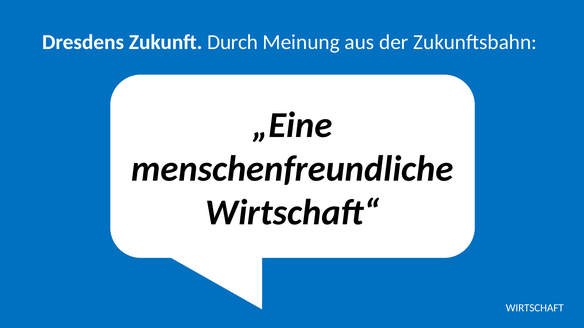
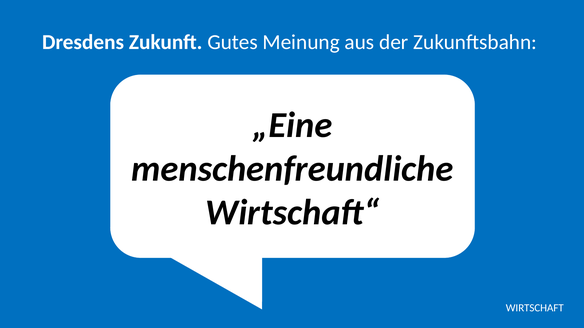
Durch: Durch -> Gutes (233, 42)
